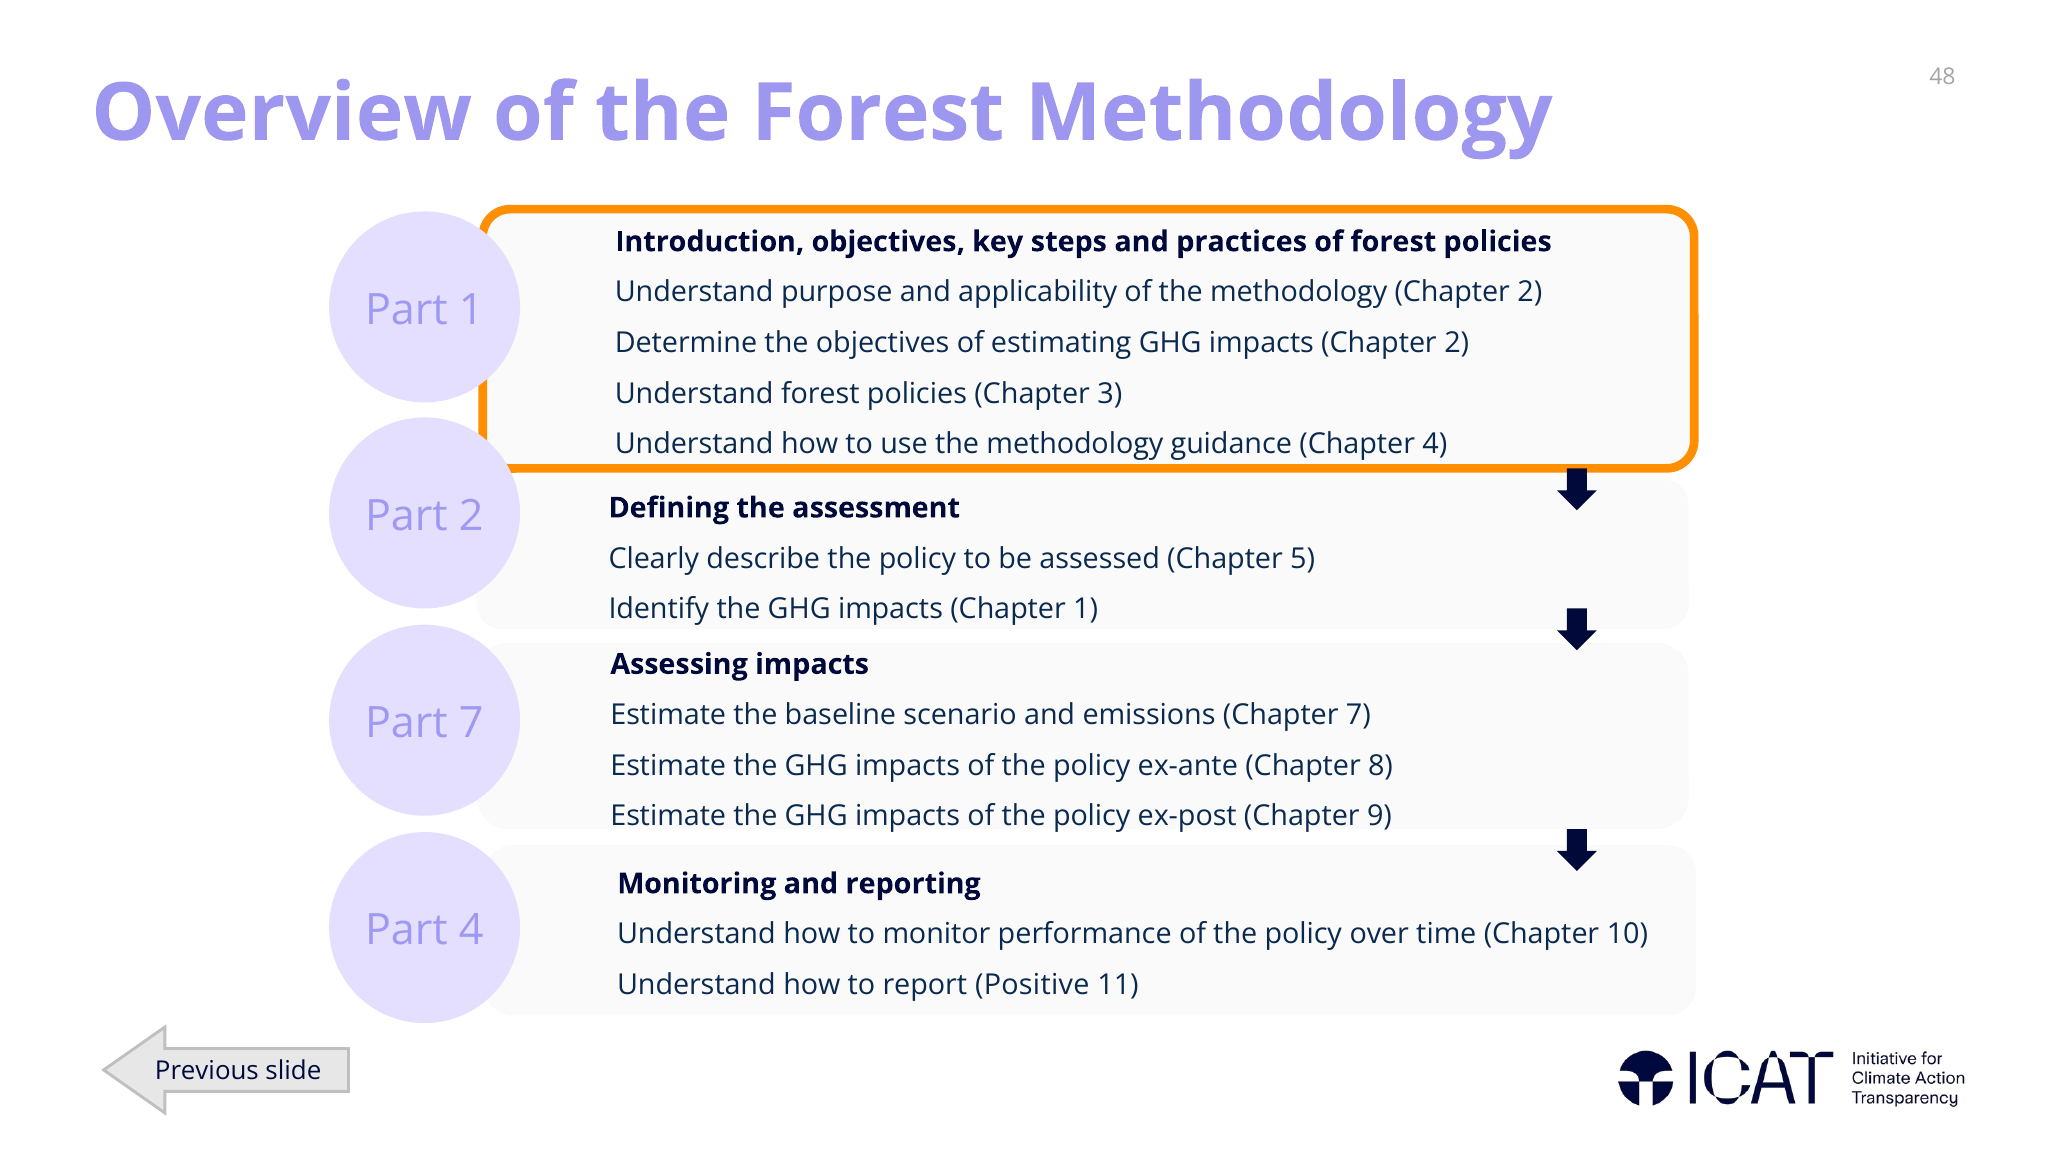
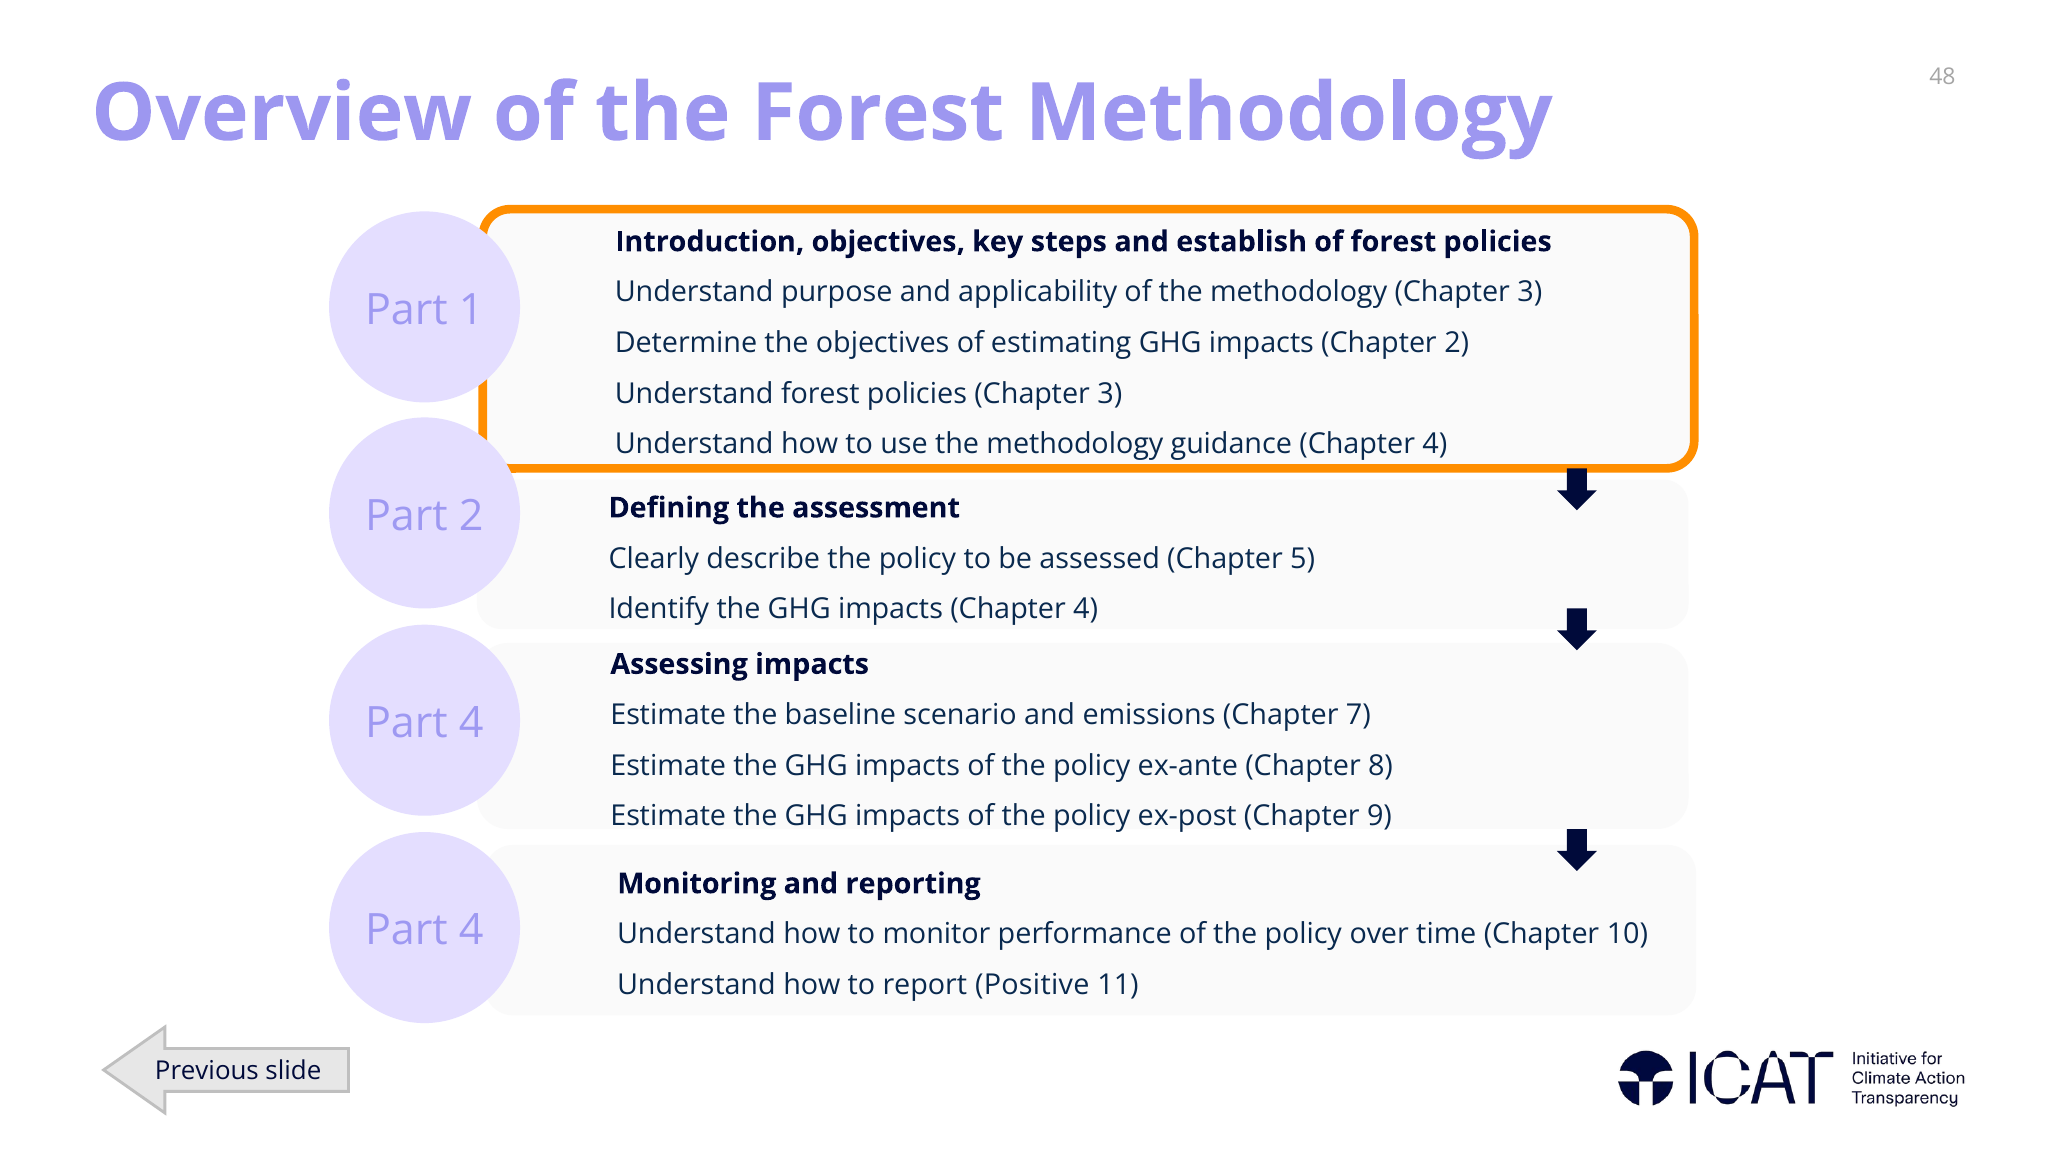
practices: practices -> establish (1242, 242)
methodology Chapter 2: 2 -> 3 (1530, 292)
impacts Chapter 1: 1 -> 4 (1086, 609)
7: 7 -> 4 (471, 723)
